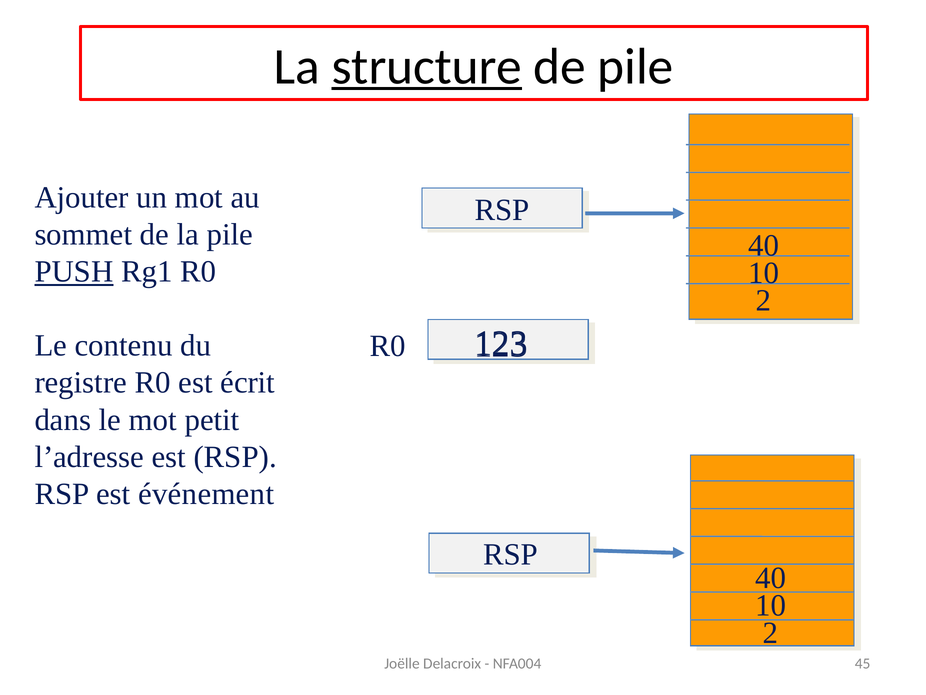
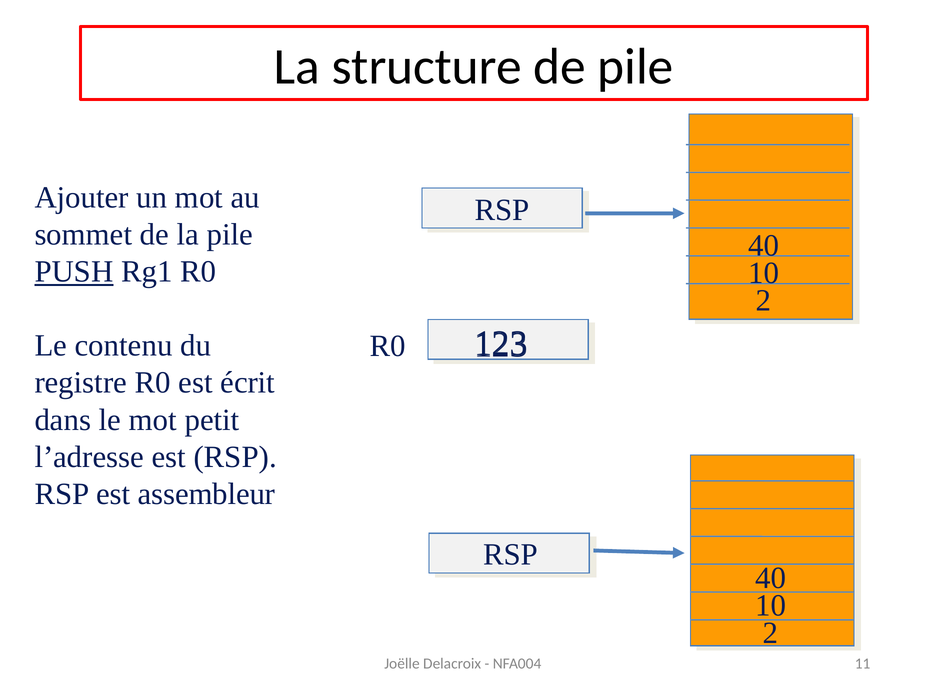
structure underline: present -> none (427, 66)
événement: événement -> assembleur (207, 494)
45: 45 -> 11 (863, 663)
